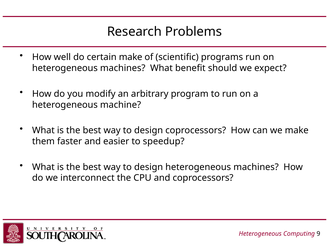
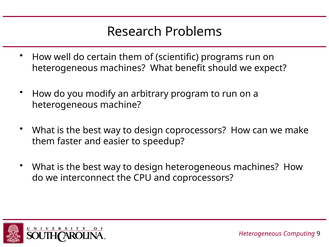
certain make: make -> them (131, 57)
